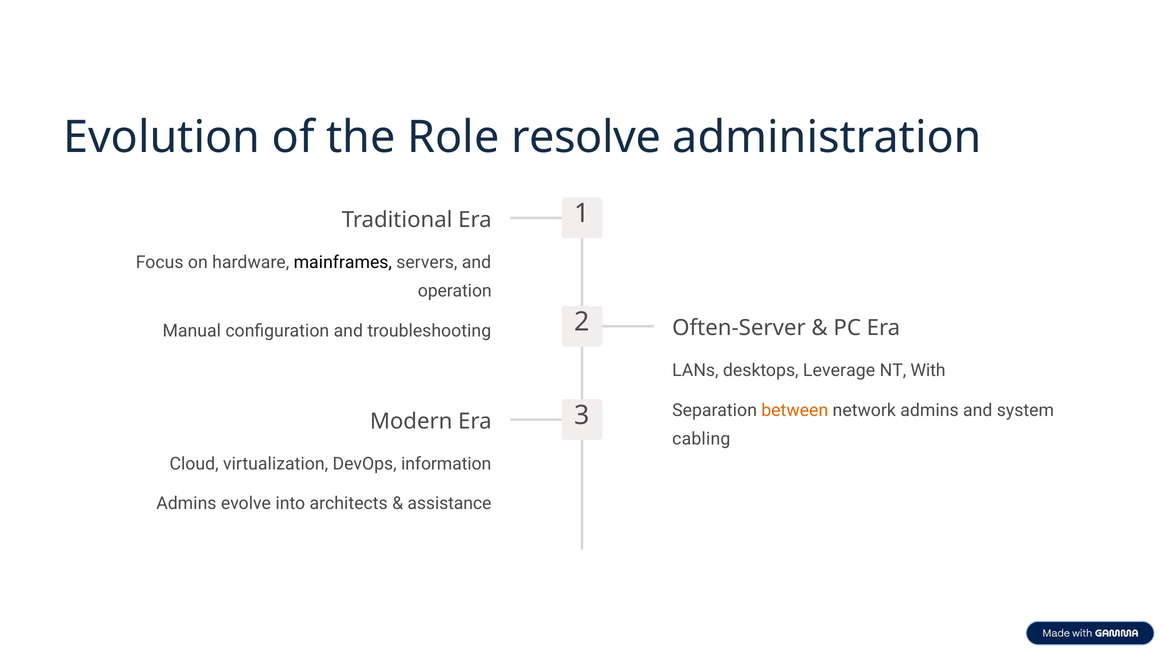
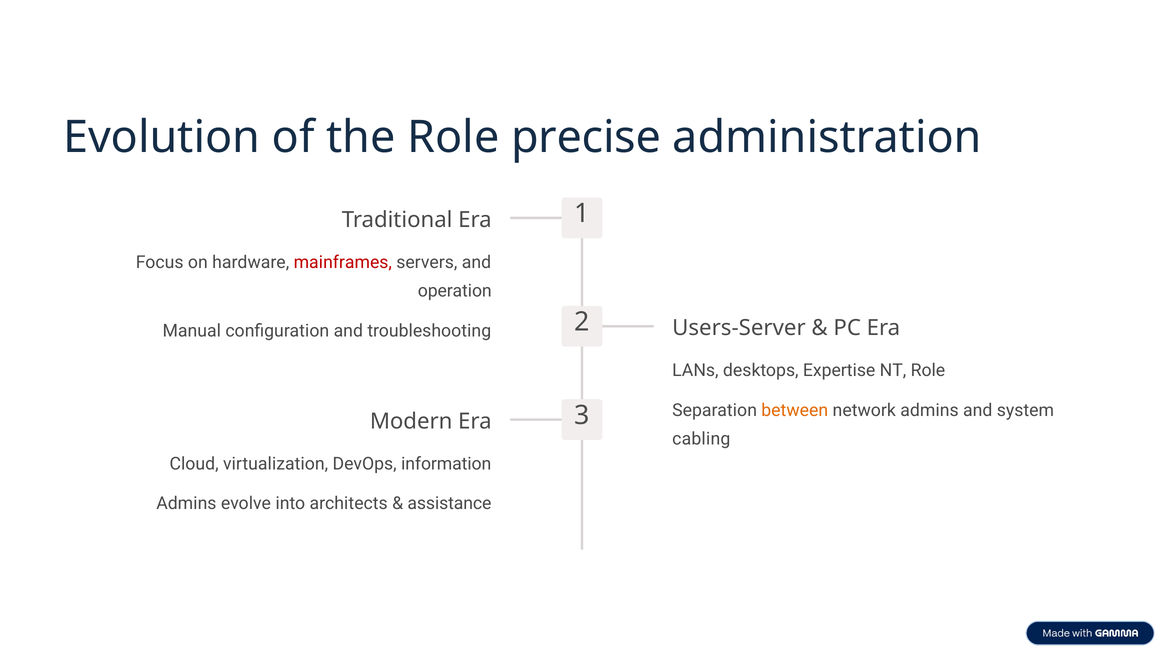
resolve: resolve -> precise (586, 137)
mainframes colour: black -> red (343, 262)
Often-Server: Often-Server -> Users-Server (739, 328)
Leverage: Leverage -> Expertise (839, 370)
NT With: With -> Role (928, 370)
